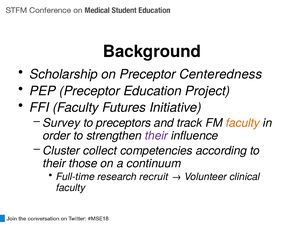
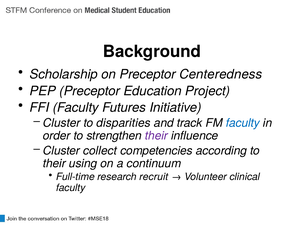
Survey: Survey -> Cluster (62, 123)
preceptors: preceptors -> disparities (124, 123)
faculty colour: orange -> blue (243, 123)
those: those -> using (83, 163)
